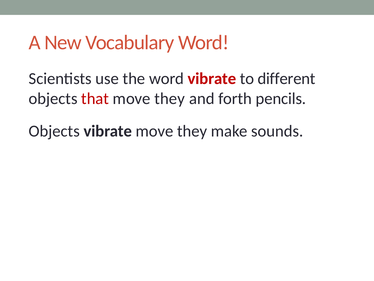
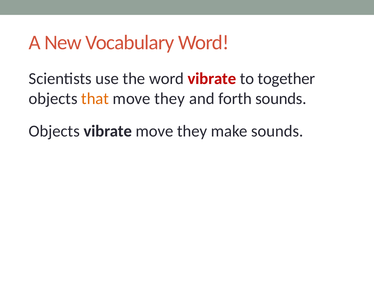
different: different -> together (286, 78)
that colour: red -> orange (95, 98)
forth pencils: pencils -> sounds (281, 98)
